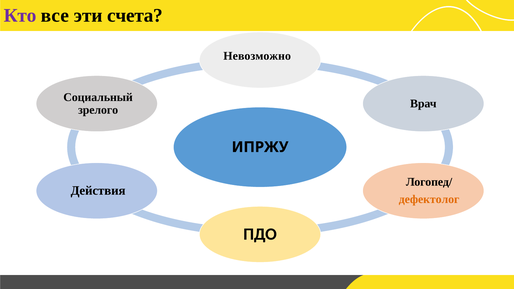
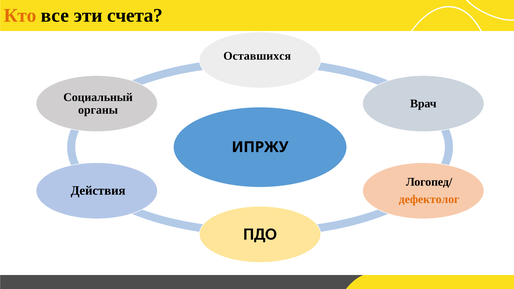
Кто colour: purple -> orange (20, 16)
Невозможно: Невозможно -> Оставшихся (257, 56)
зрелого: зрелого -> органы (98, 110)
